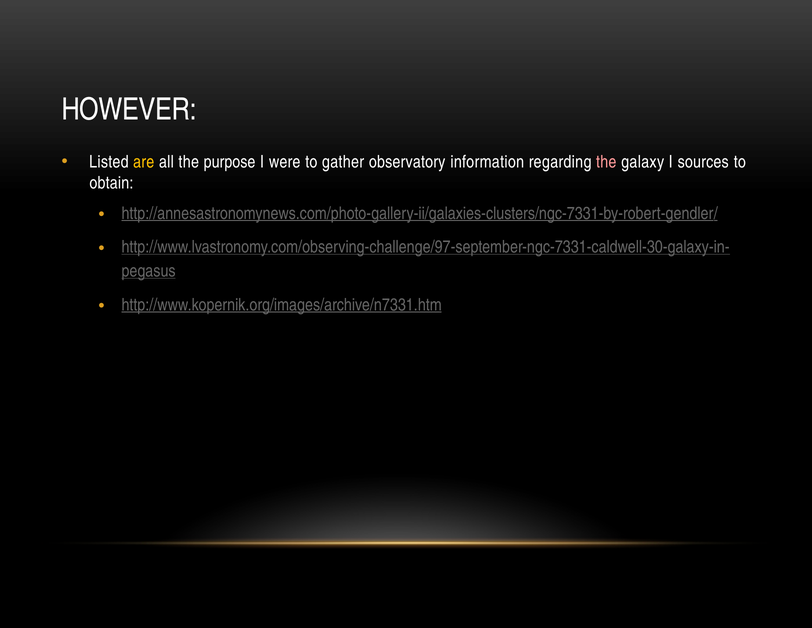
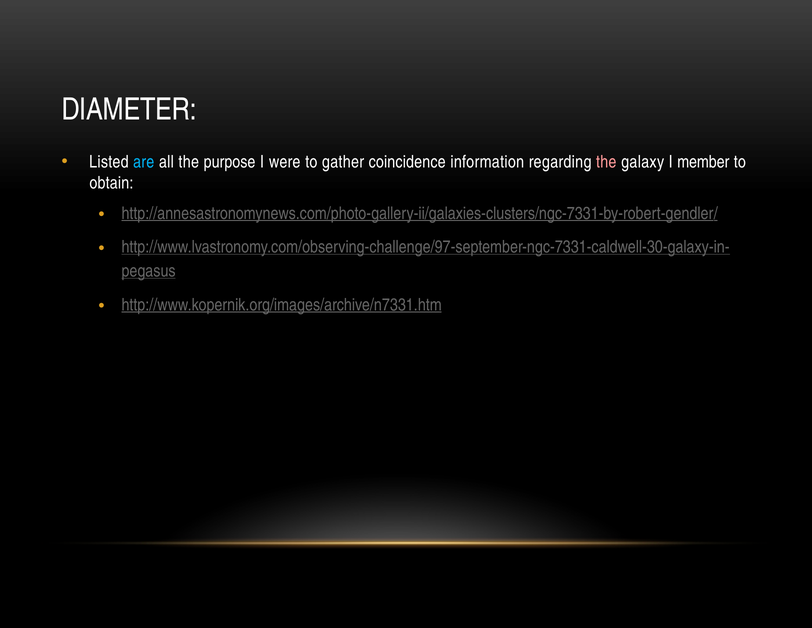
HOWEVER: HOWEVER -> DIAMETER (129, 110)
are colour: yellow -> light blue (144, 162)
observatory: observatory -> coincidence (407, 162)
sources: sources -> member (703, 162)
